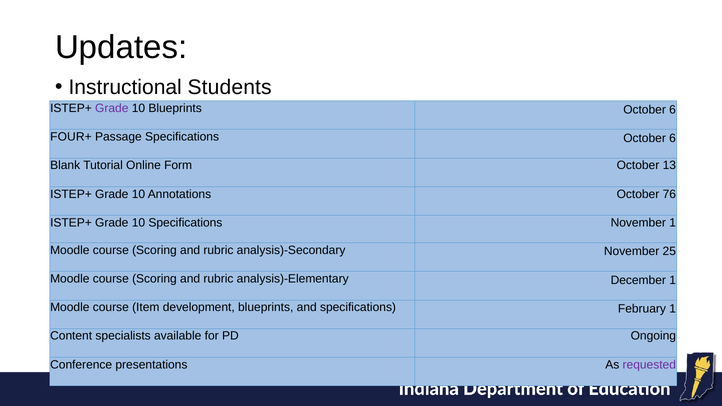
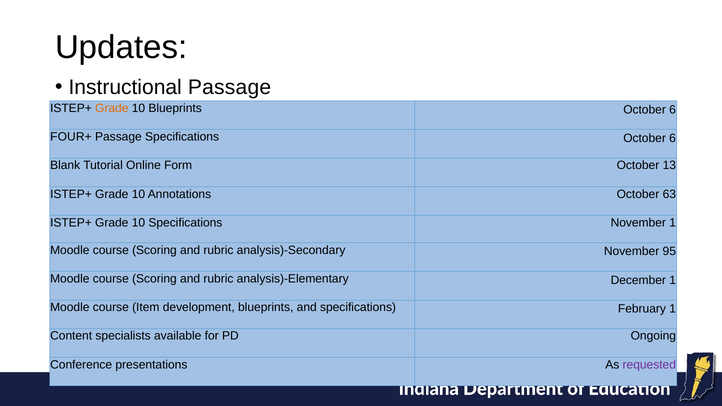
Instructional Students: Students -> Passage (230, 87)
Grade colour: purple -> orange (112, 108)
76: 76 -> 63 (669, 194)
25: 25 -> 95 (669, 251)
